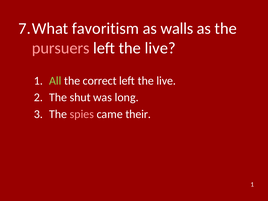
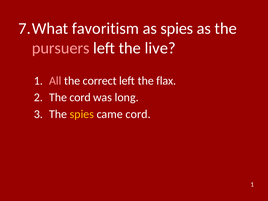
as walls: walls -> spies (177, 28)
All colour: light green -> pink (55, 81)
live: live -> flax (166, 81)
The shut: shut -> cord (80, 97)
spies colour: pink -> yellow (82, 114)
came their: their -> cord (138, 114)
